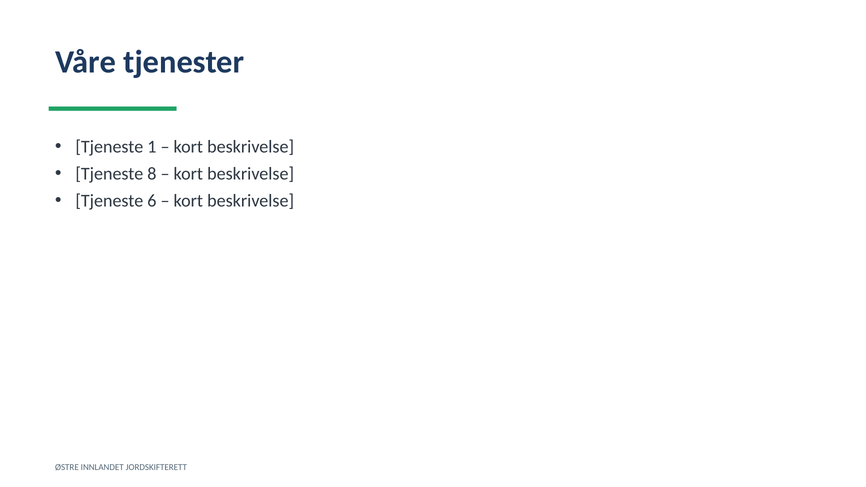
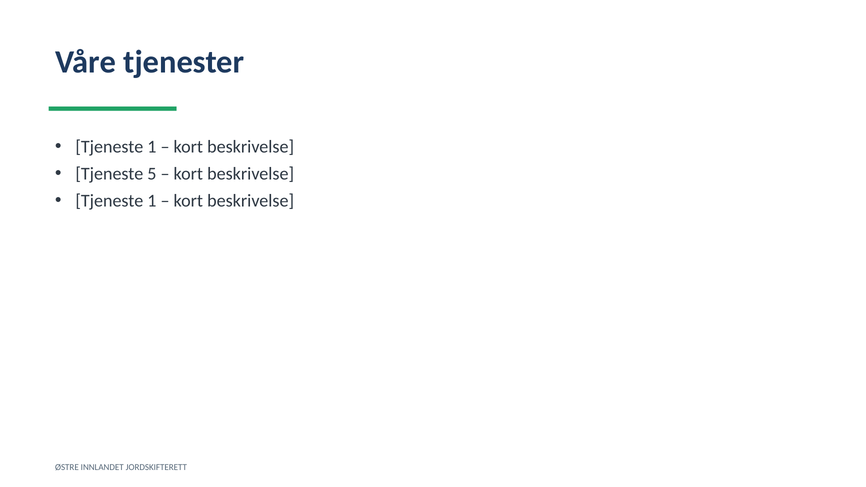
8: 8 -> 5 (152, 174)
6: 6 -> 1 (152, 201)
